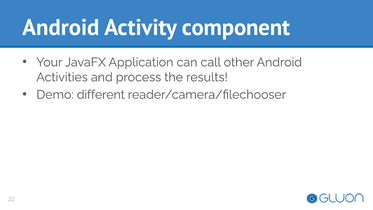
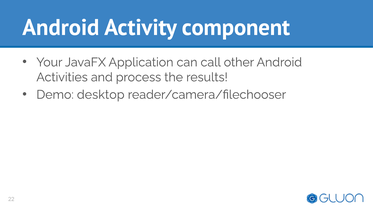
different: different -> desktop (101, 95)
